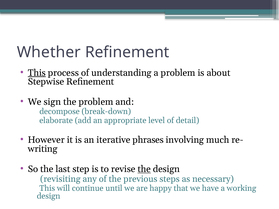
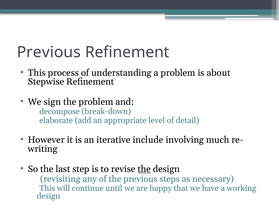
Whether: Whether -> Previous (49, 52)
This underline: present -> none (37, 73)
phrases: phrases -> include (148, 140)
